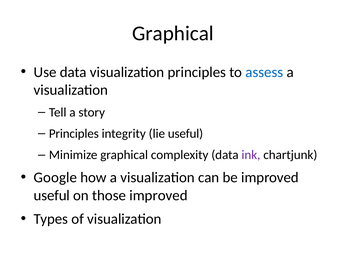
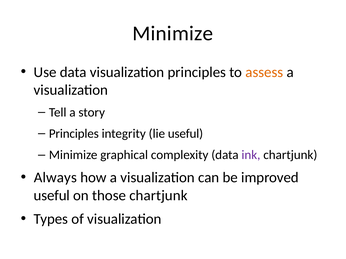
Graphical: Graphical -> Minimize (173, 33)
assess colour: blue -> orange (264, 72)
Google: Google -> Always (55, 178)
those improved: improved -> chartjunk (158, 196)
